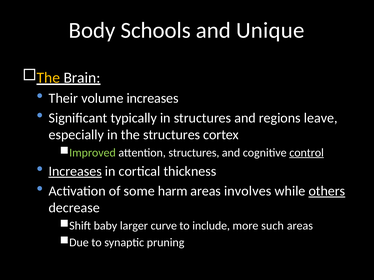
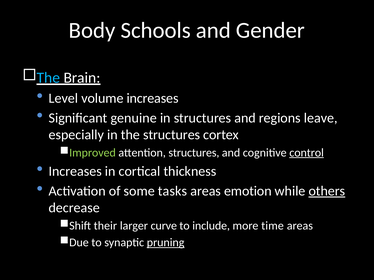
Unique: Unique -> Gender (270, 30)
The colour: yellow -> light blue (48, 78)
Their: Their -> Level (63, 98)
typically: typically -> genuine (134, 118)
Increases underline: present -> none (75, 172)
harm: harm -> tasks (173, 191)
involves: involves -> emotion (248, 191)
baby: baby -> their (105, 226)
such: such -> time (273, 226)
pruning underline: none -> present (166, 243)
